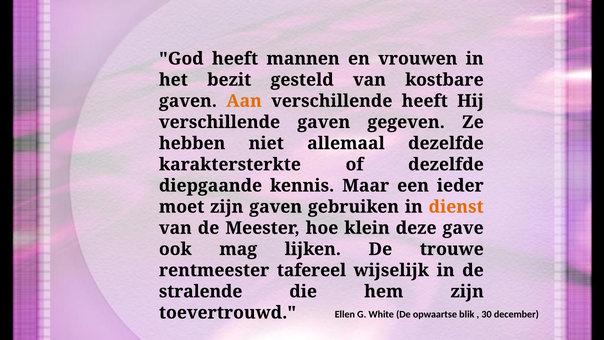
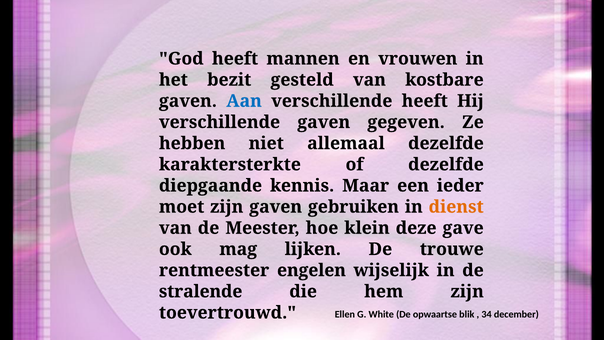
Aan colour: orange -> blue (244, 101)
tafereel: tafereel -> engelen (311, 270)
30: 30 -> 34 (487, 314)
